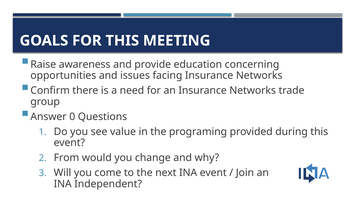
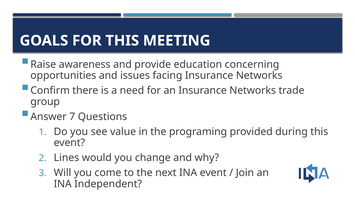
0: 0 -> 7 (72, 117)
From: From -> Lines (66, 158)
